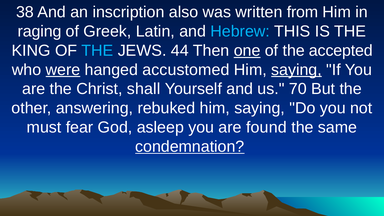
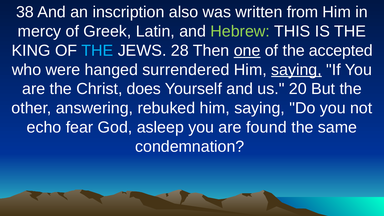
raging: raging -> mercy (39, 31)
Hebrew colour: light blue -> light green (240, 31)
44: 44 -> 28 (180, 51)
were underline: present -> none (63, 70)
accustomed: accustomed -> surrendered (186, 70)
shall: shall -> does (144, 89)
70: 70 -> 20 (298, 89)
must: must -> echo (44, 127)
condemnation underline: present -> none (190, 147)
